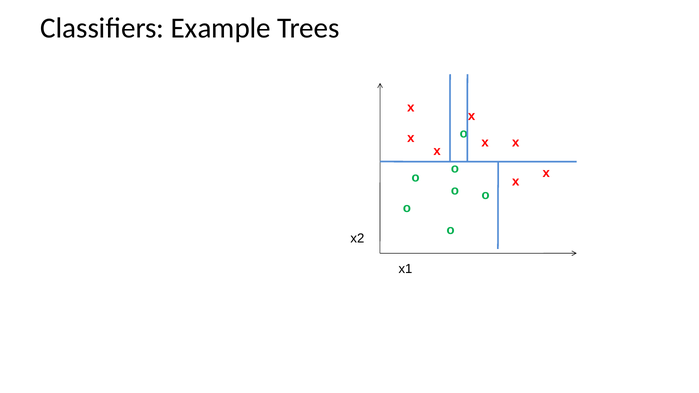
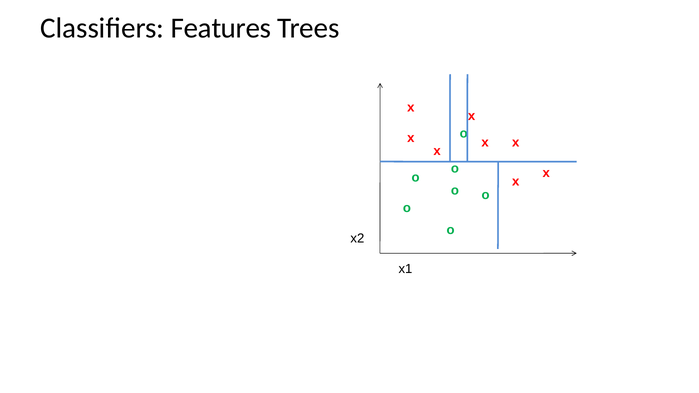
Example: Example -> Features (221, 28)
